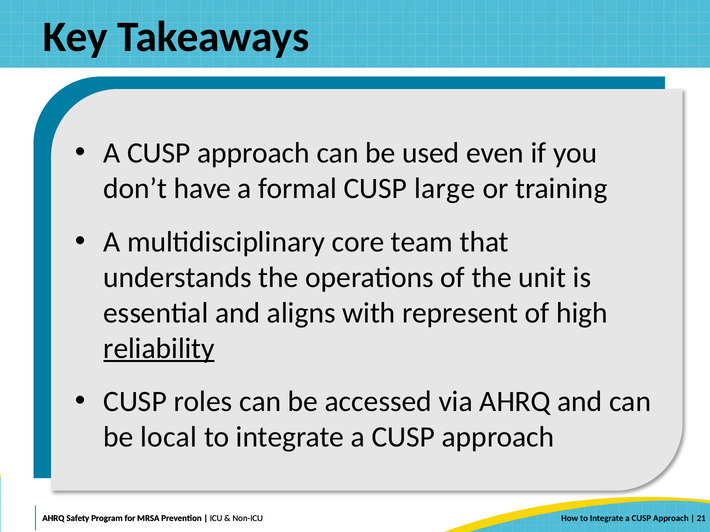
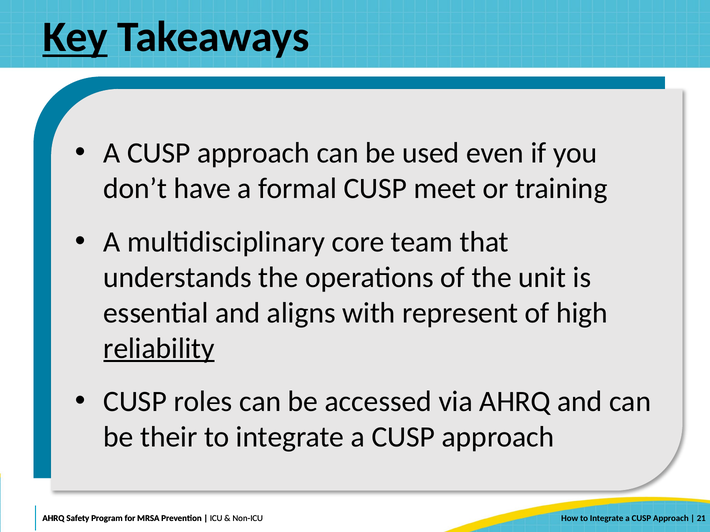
Key underline: none -> present (75, 37)
large: large -> meet (445, 189)
local: local -> their (169, 437)
